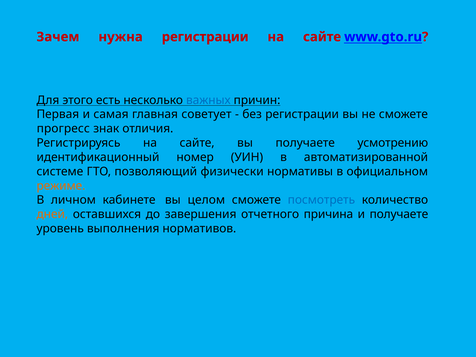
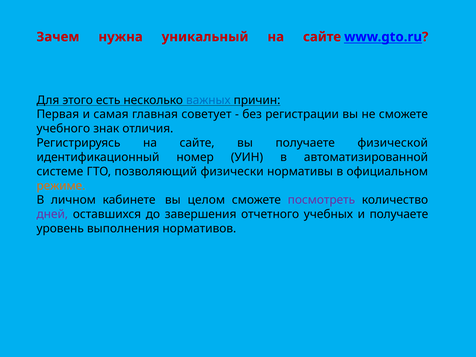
нужна регистрации: регистрации -> уникальный (205, 37)
прогресс: прогресс -> учебного (63, 129)
усмотрению: усмотрению -> физической (393, 143)
посмотреть colour: blue -> purple (321, 200)
дней colour: orange -> purple (52, 214)
причина: причина -> учебных (328, 214)
